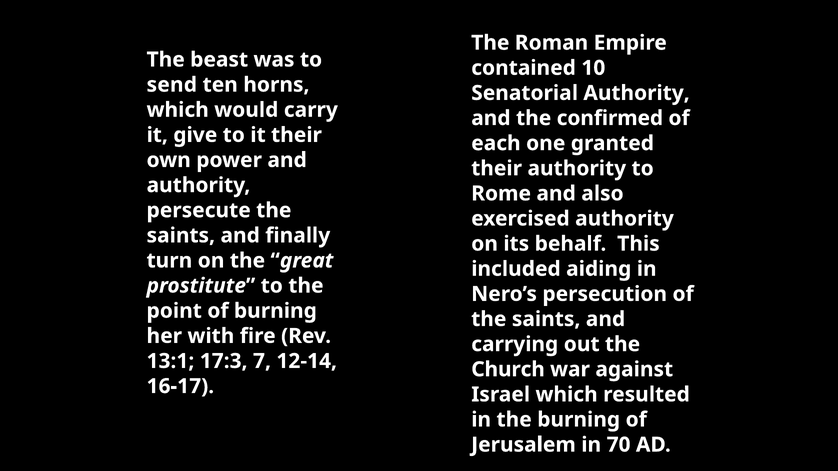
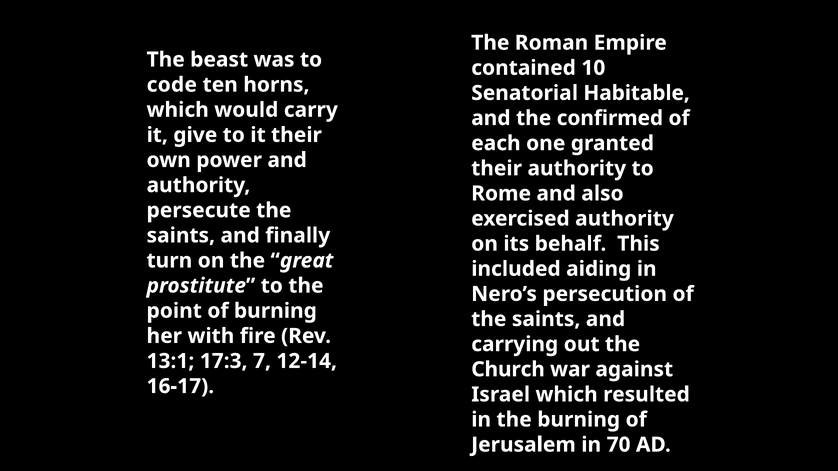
send: send -> code (172, 85)
Senatorial Authority: Authority -> Habitable (637, 93)
